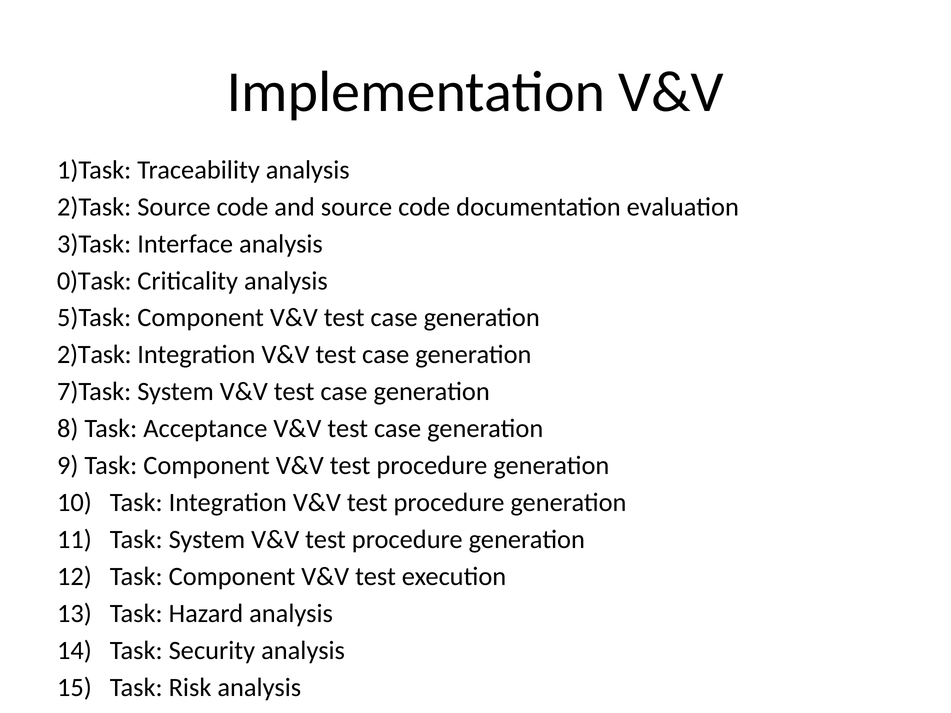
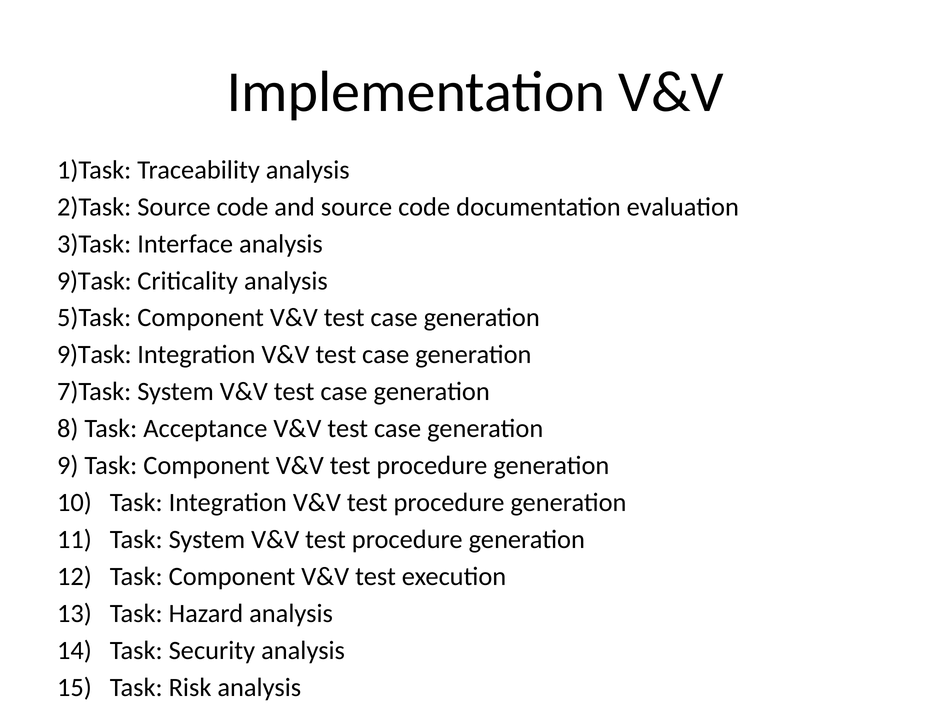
0)Task: 0)Task -> 9)Task (94, 281)
2)Task: 2)Task -> 9)Task (94, 355)
